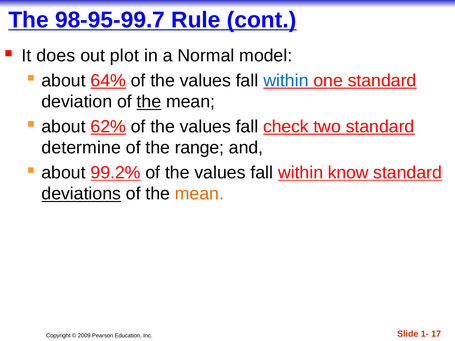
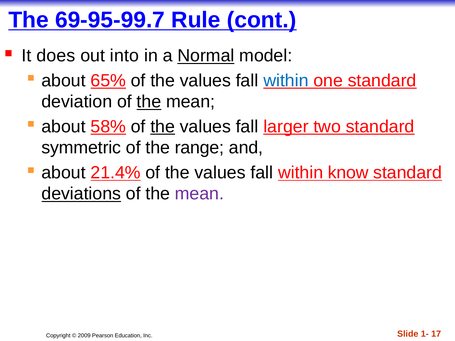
98-95-99.7: 98-95-99.7 -> 69-95-99.7 (110, 20)
plot: plot -> into (124, 56)
Normal underline: none -> present (206, 56)
64%: 64% -> 65% (108, 81)
62%: 62% -> 58% (108, 127)
the underline: none -> present (163, 127)
check: check -> larger (286, 127)
determine: determine -> symmetric (81, 148)
99.2%: 99.2% -> 21.4% (116, 173)
mean colour: orange -> purple (199, 194)
